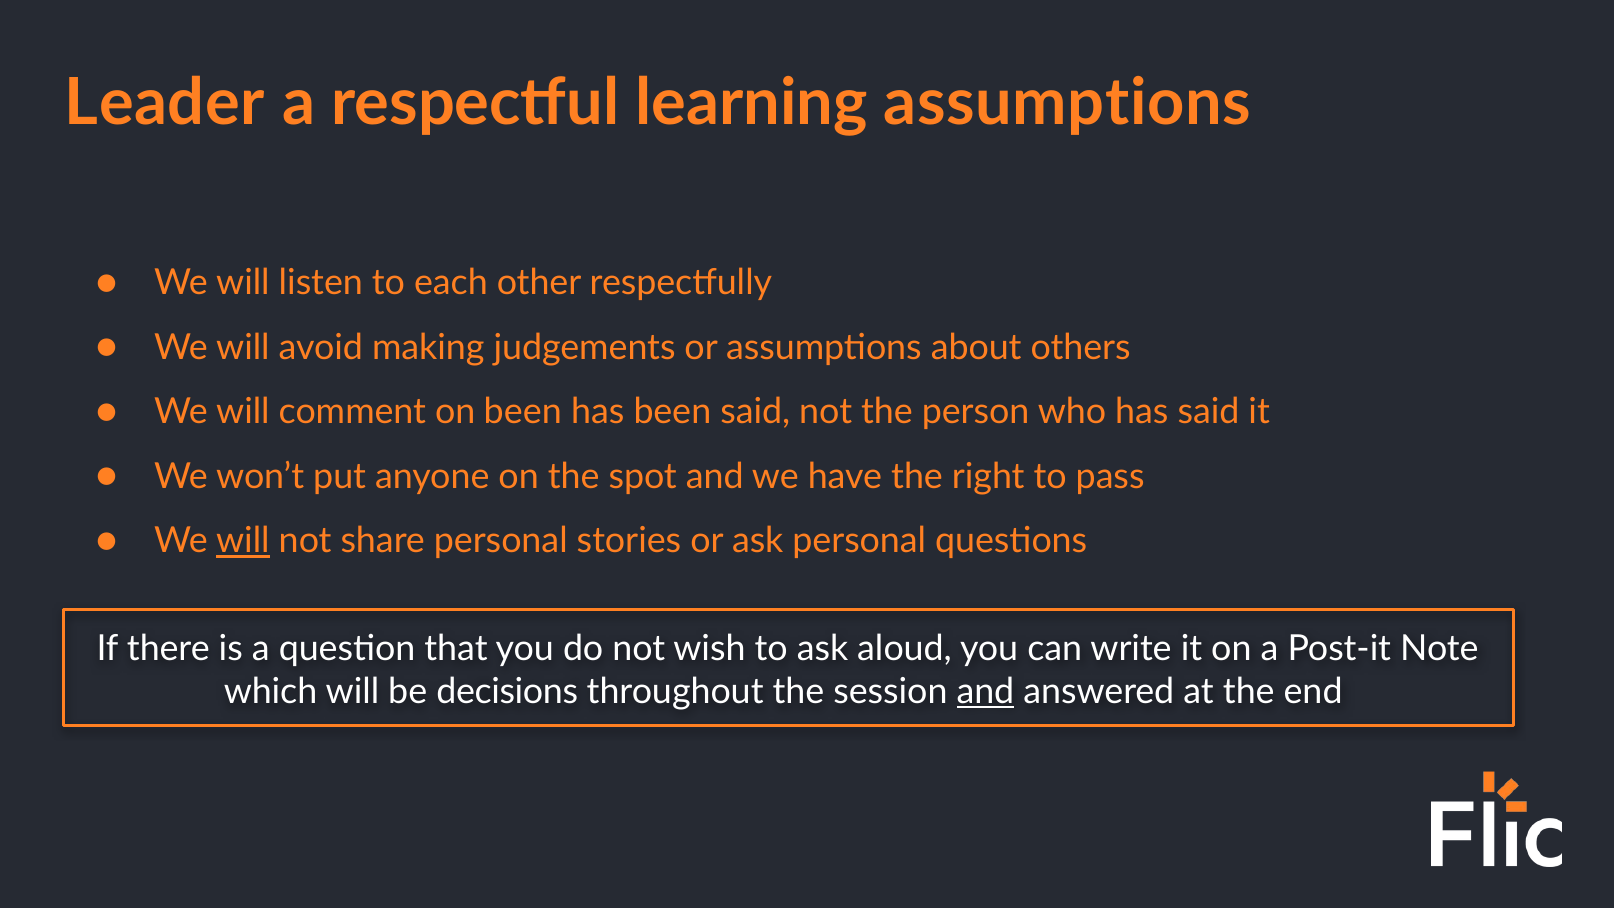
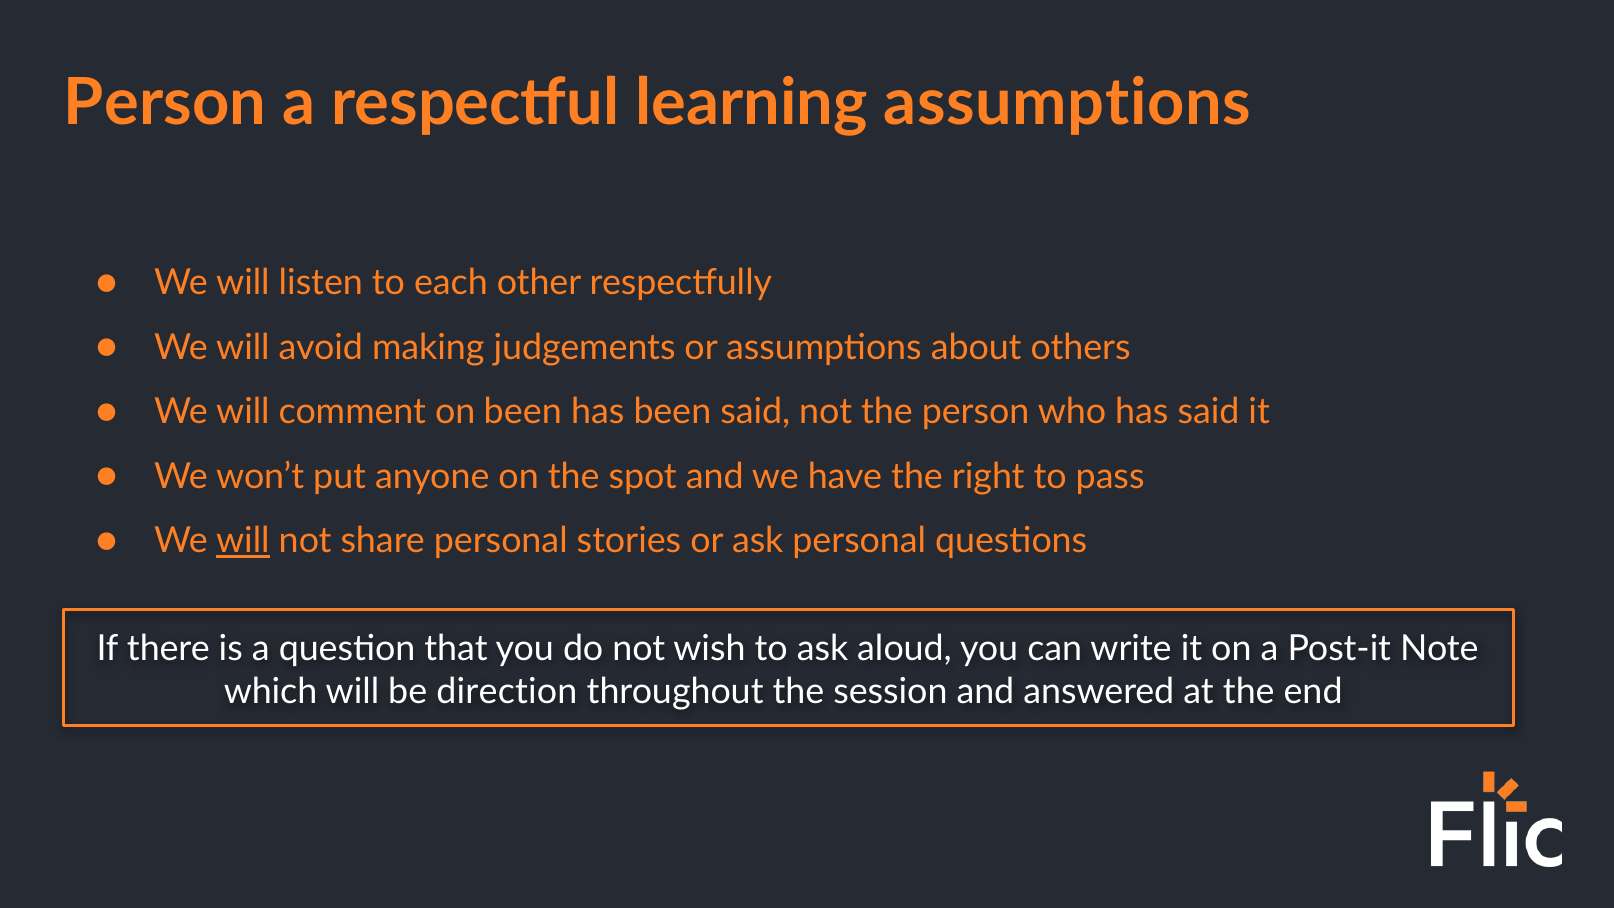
Leader: Leader -> Person (165, 103)
decisions: decisions -> direction (507, 692)
and underline: present -> none (985, 692)
